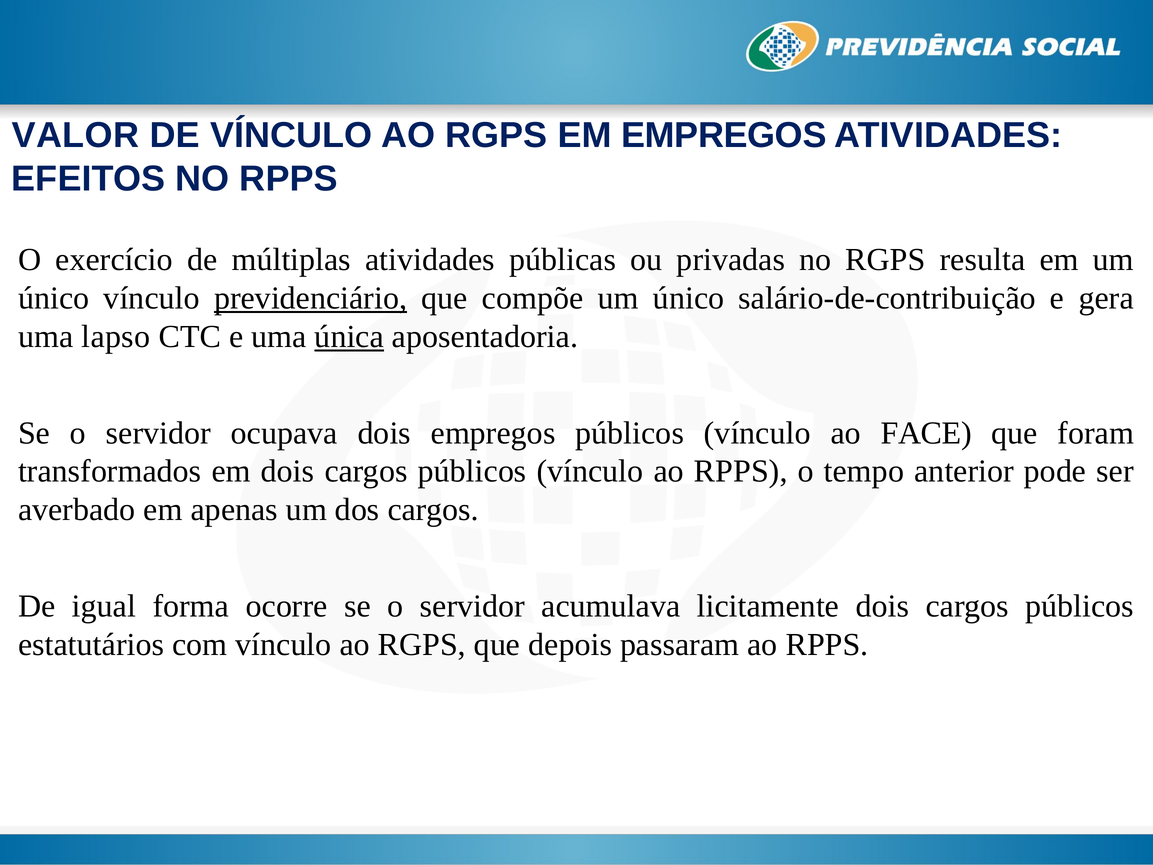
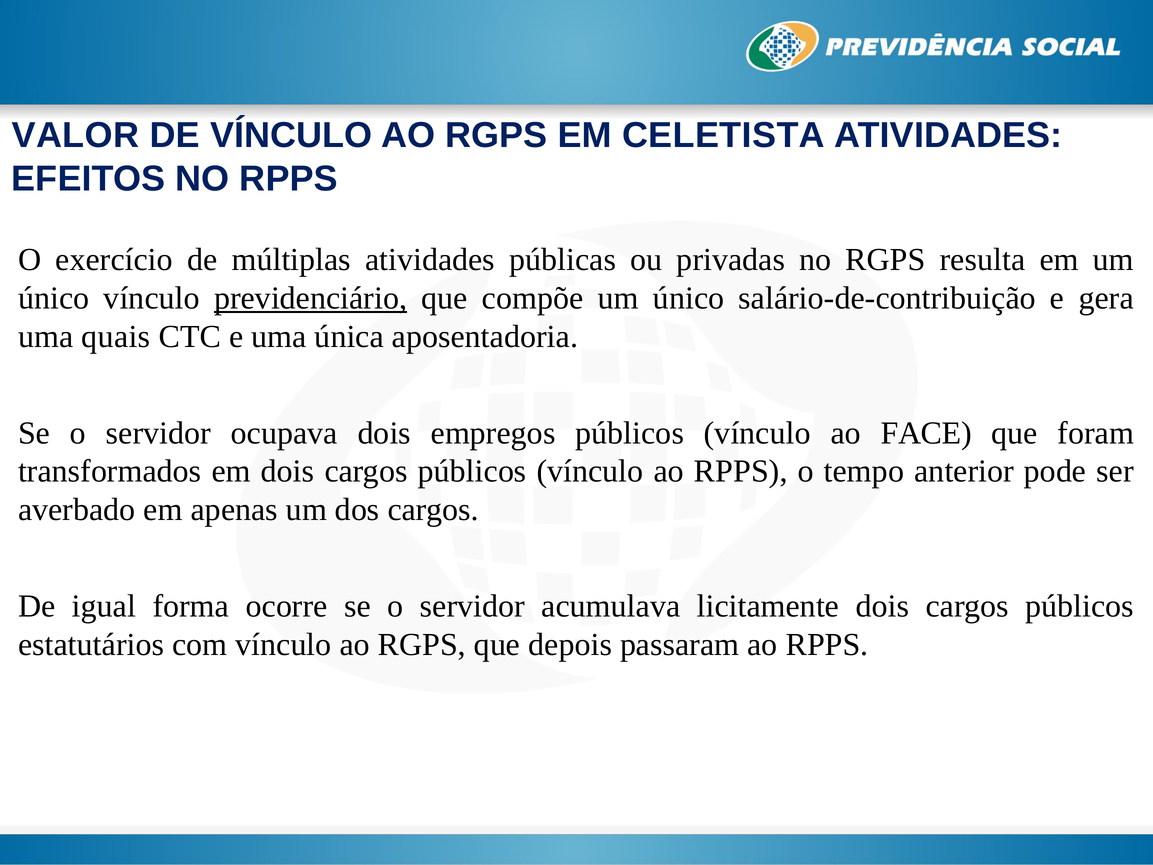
EM EMPREGOS: EMPREGOS -> CELETISTA (723, 135)
lapso: lapso -> quais (116, 337)
única underline: present -> none (349, 337)
